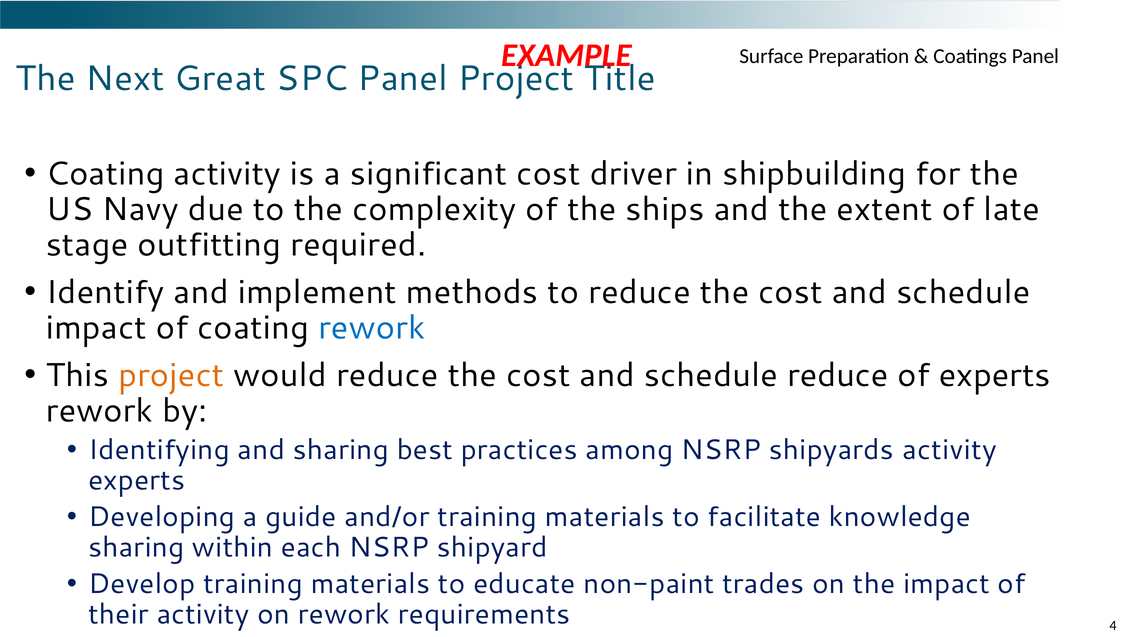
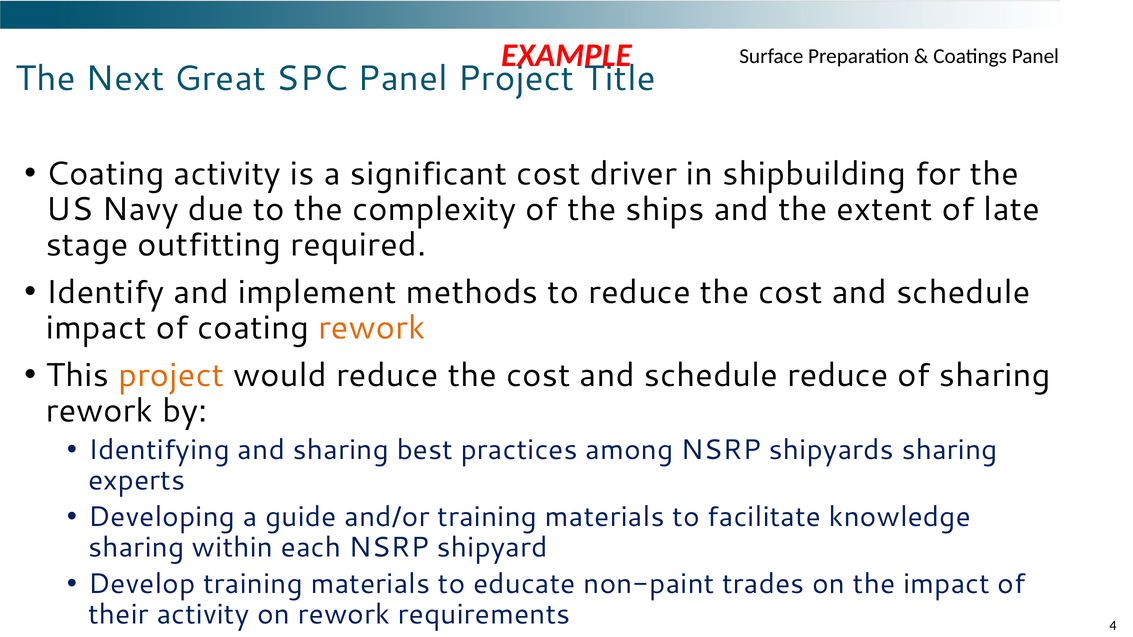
rework colour: blue -> orange (372, 328)
of experts: experts -> sharing (995, 375)
shipyards activity: activity -> sharing (950, 450)
